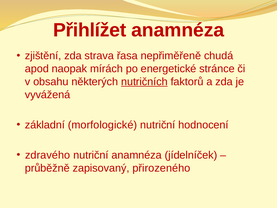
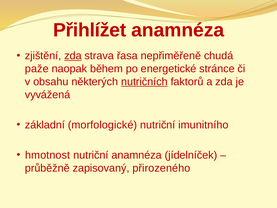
zda underline: none -> present (73, 56)
apod: apod -> paže (37, 69)
mírách: mírách -> během (106, 69)
hodnocení: hodnocení -> imunitního (203, 125)
zdravého: zdravého -> hmotnost (48, 155)
